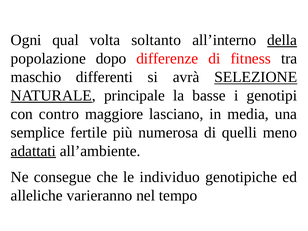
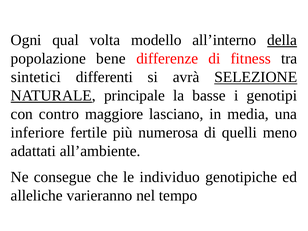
soltanto: soltanto -> modello (156, 40)
dopo: dopo -> bene (111, 59)
maschio: maschio -> sintetici (36, 77)
semplice: semplice -> inferiore (38, 132)
adattati underline: present -> none (33, 151)
